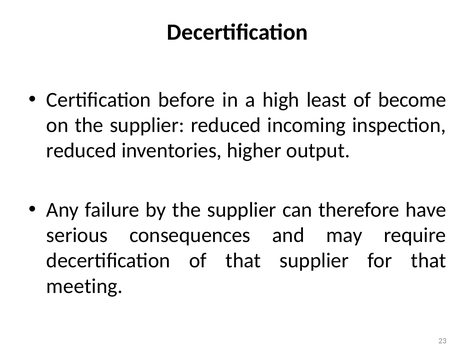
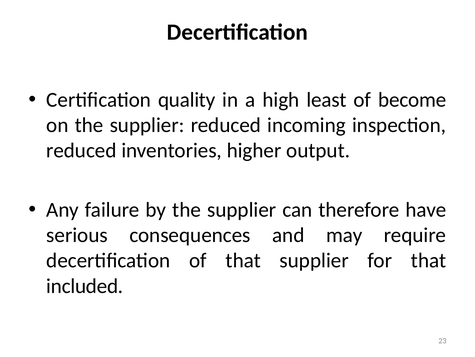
before: before -> quality (187, 100)
meeting: meeting -> included (85, 285)
